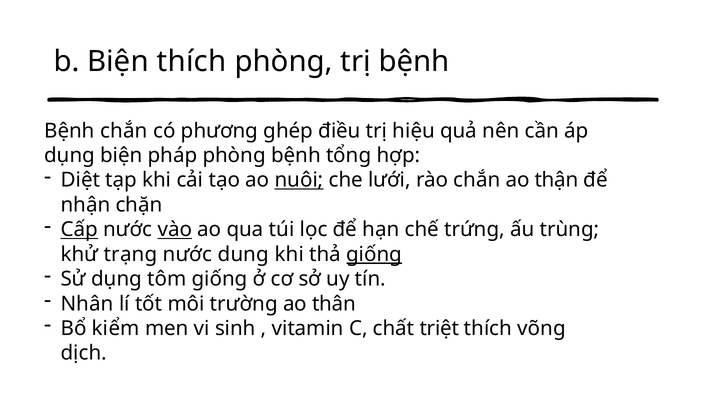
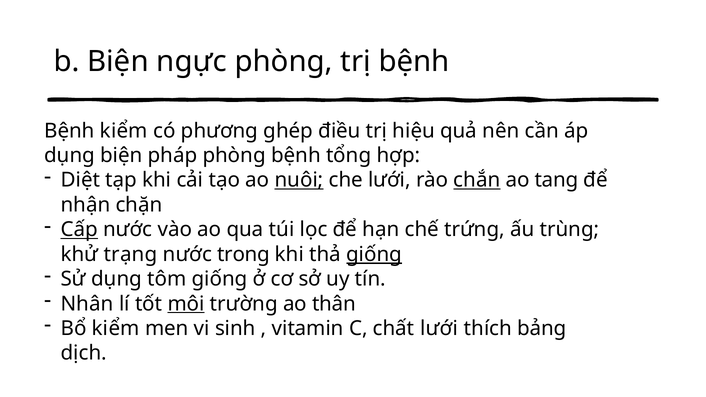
Biện thích: thích -> ngực (192, 62)
Bệnh chắn: chắn -> kiểm (124, 131)
chắn underline: none -> present (477, 180)
thận: thận -> tang (557, 180)
vào underline: present -> none (175, 230)
dung: dung -> trong (244, 254)
môi underline: none -> present (186, 304)
chất triệt: triệt -> lưới (439, 329)
võng: võng -> bảng (542, 329)
